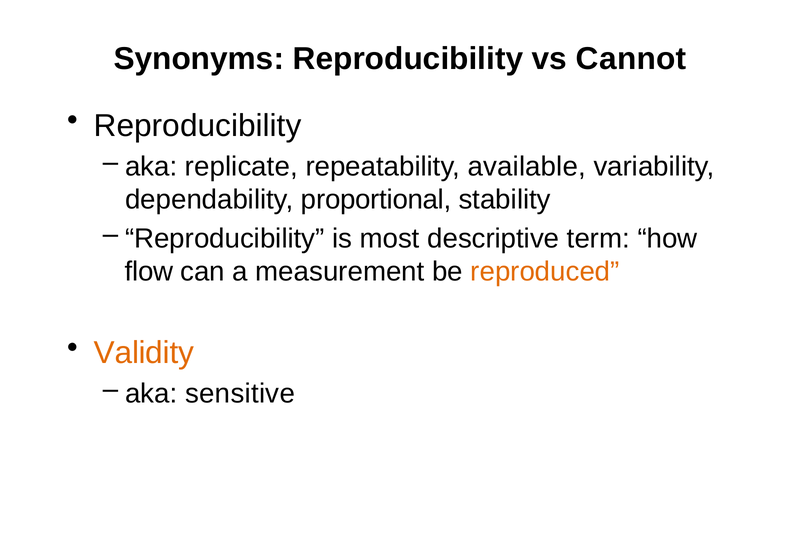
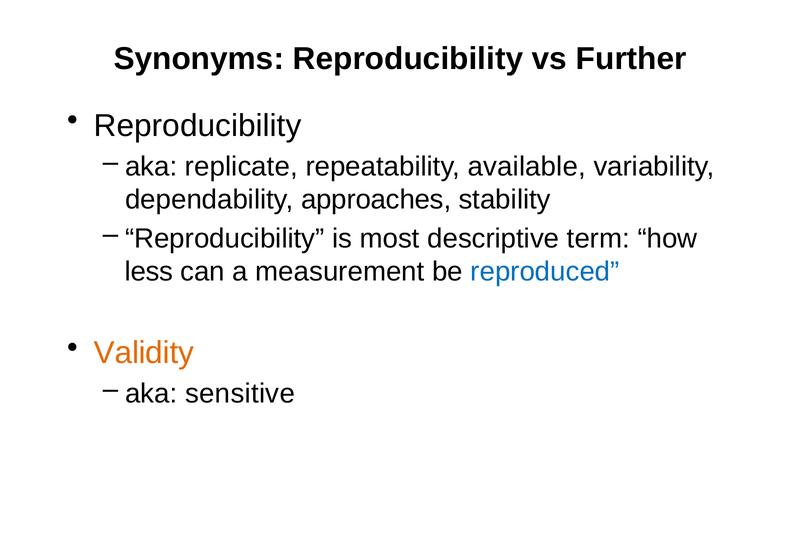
Cannot: Cannot -> Further (631, 59)
proportional: proportional -> approaches (376, 200)
flow: flow -> less (149, 272)
reproduced colour: orange -> blue (545, 272)
